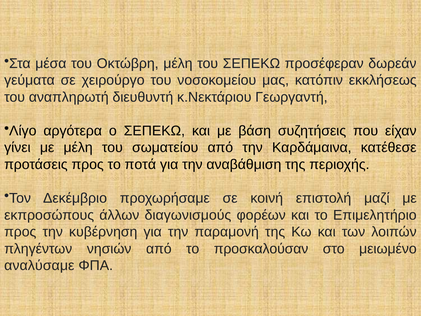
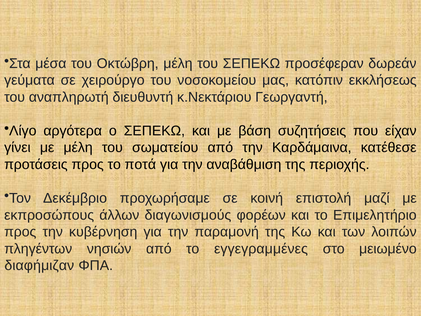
προσκαλούσαν: προσκαλούσαν -> εγγεγραμμένες (261, 249)
αναλύσαμε: αναλύσαμε -> διαφήμιζαν (39, 265)
